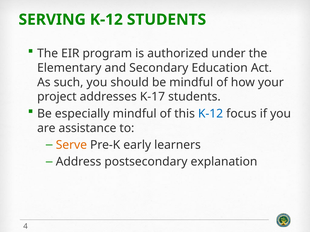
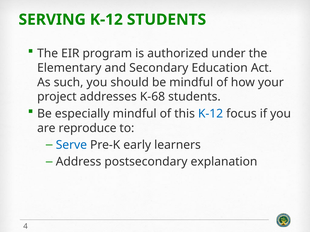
K-17: K-17 -> K-68 (152, 97)
assistance: assistance -> reproduce (88, 128)
Serve colour: orange -> blue (71, 145)
